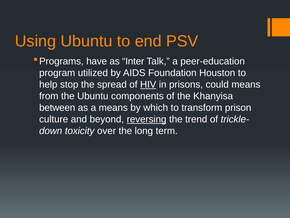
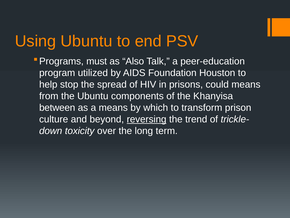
have: have -> must (97, 61)
Inter: Inter -> Also (133, 61)
HIV underline: present -> none (148, 84)
